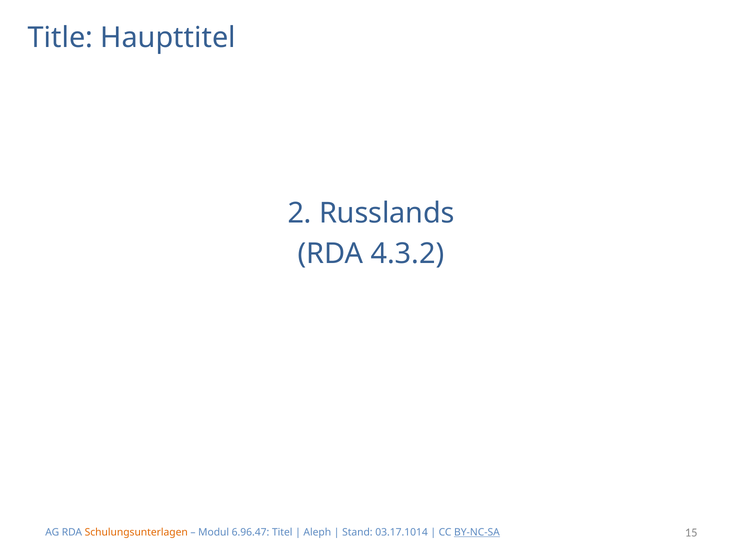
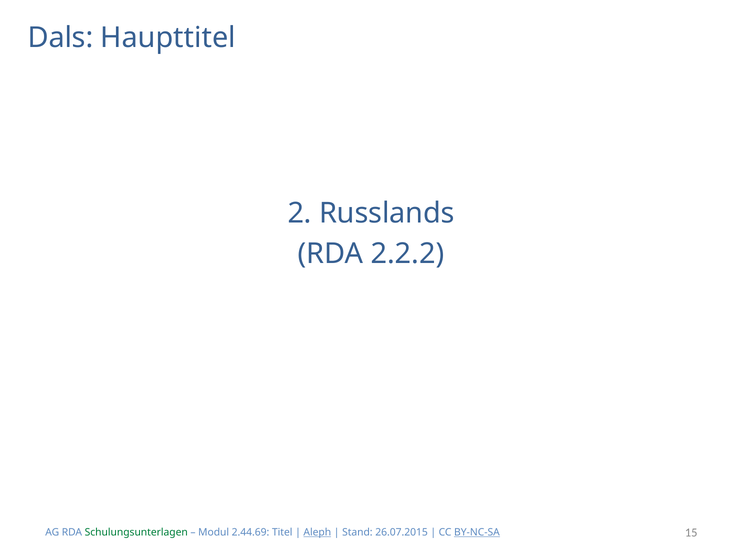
Title: Title -> Dals (61, 38)
4.3.2: 4.3.2 -> 2.2.2 (407, 254)
Schulungsunterlagen colour: orange -> green (136, 533)
6.96.47: 6.96.47 -> 2.44.69 (251, 533)
Aleph underline: none -> present (317, 533)
03.17.1014: 03.17.1014 -> 26.07.2015 (402, 533)
